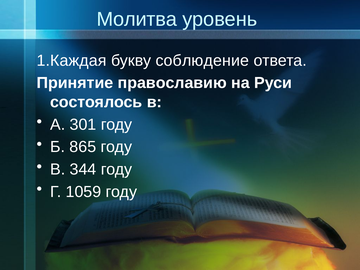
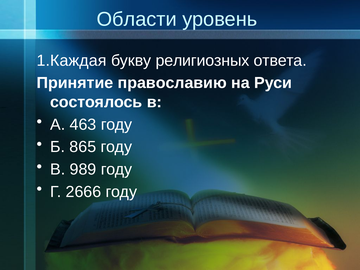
Молитва: Молитва -> Области (137, 19)
соблюдение: соблюдение -> религиозных (202, 61)
301: 301 -> 463 (83, 125)
344: 344 -> 989 (83, 169)
1059: 1059 -> 2666 (83, 192)
